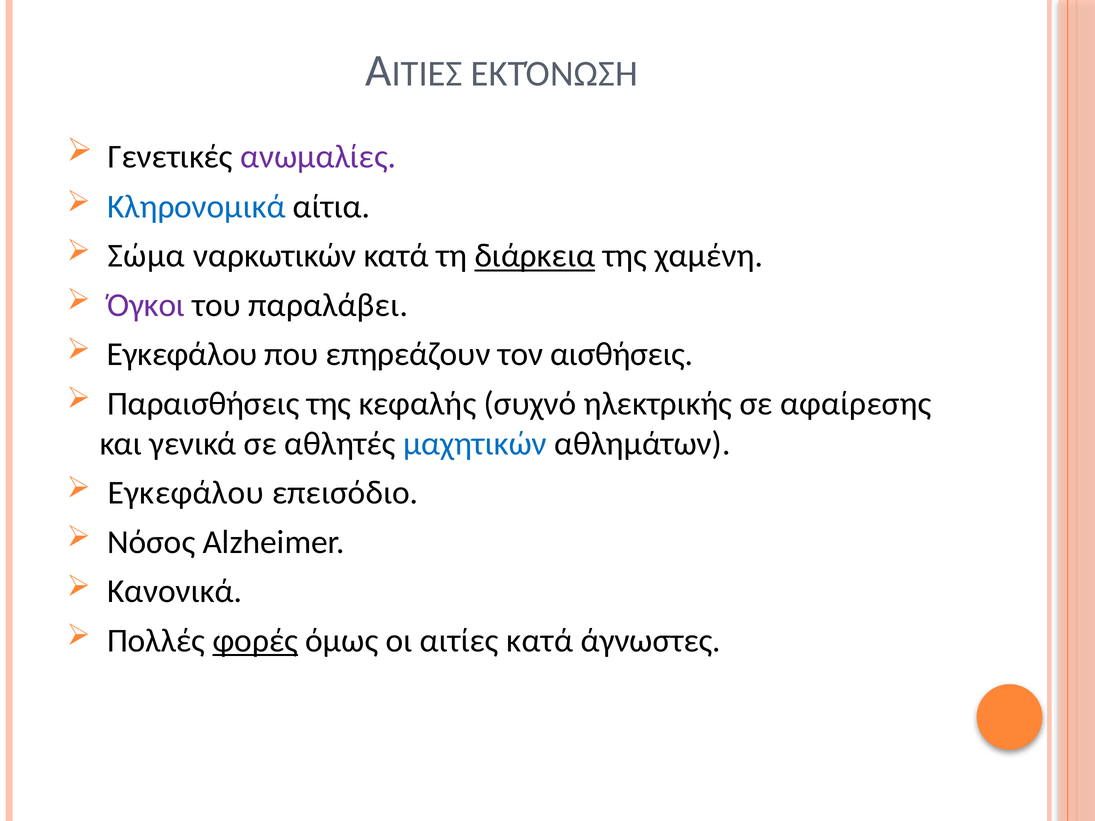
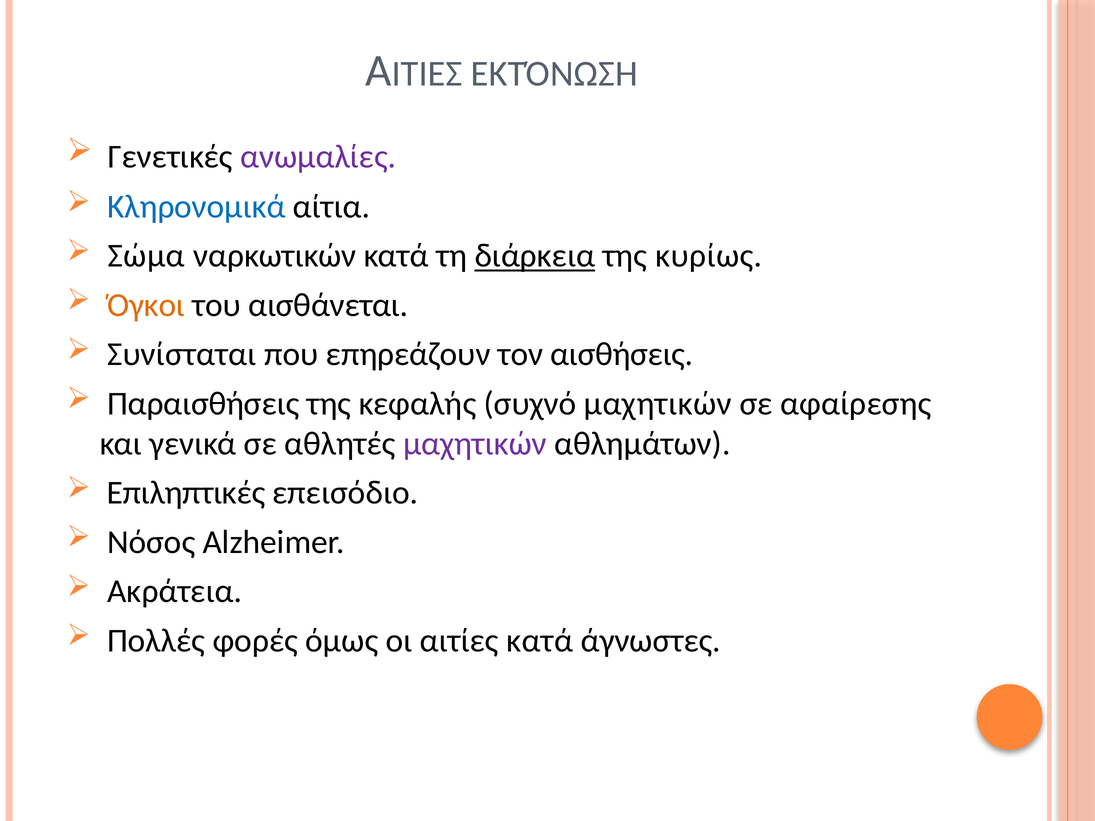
χαμένη: χαμένη -> κυρίως (709, 256)
Όγκοι colour: purple -> orange (146, 305)
παραλάβει: παραλάβει -> αισθάνεται (328, 305)
Εγκεφάλου: Εγκεφάλου -> Συνίσταται (182, 354)
συχνό ηλεκτρικής: ηλεκτρικής -> μαχητικών (658, 404)
μαχητικών colour: blue -> purple (475, 444)
Εγκεφάλου: Εγκεφάλου -> Επιληπτικές (186, 493)
Κανονικά: Κανονικά -> Ακράτεια (175, 591)
φορές underline: present -> none (255, 641)
